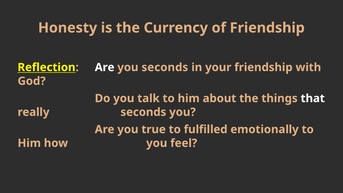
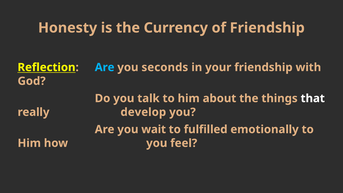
Are colour: white -> light blue (105, 67)
really seconds: seconds -> develop (143, 112)
true: true -> wait (154, 129)
